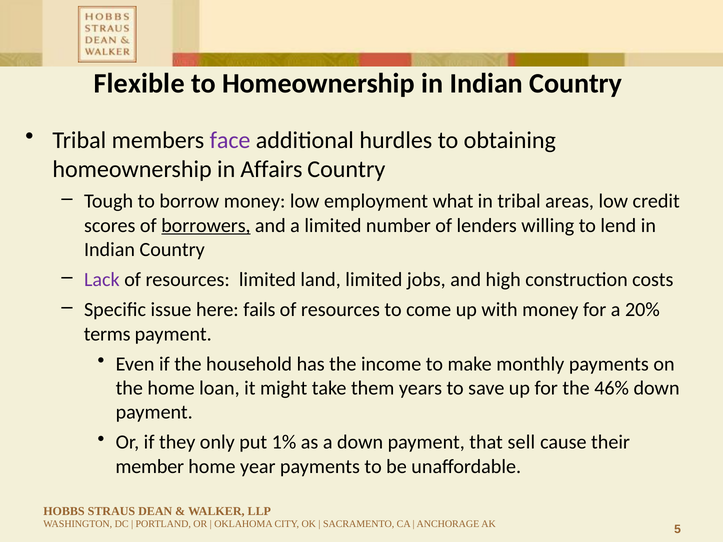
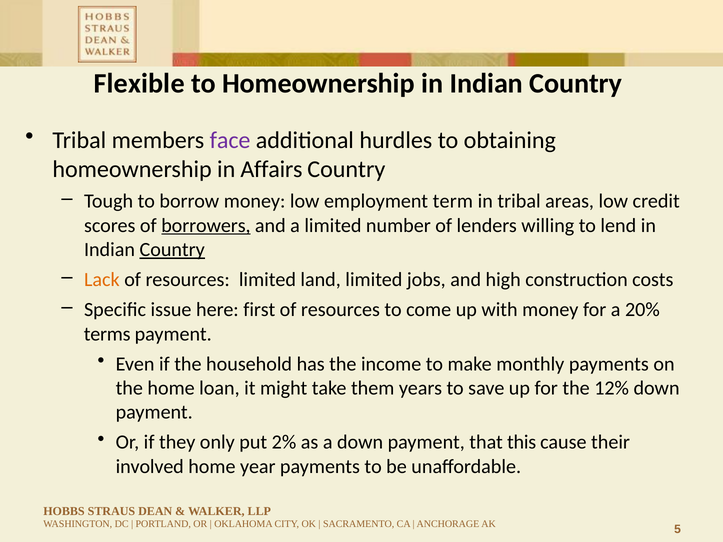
what: what -> term (453, 201)
Country underline: none -> present (172, 250)
Lack colour: purple -> orange (102, 280)
fails: fails -> first (259, 310)
46%: 46% -> 12% (612, 388)
1%: 1% -> 2% (284, 443)
sell: sell -> this (522, 443)
member: member -> involved (150, 467)
